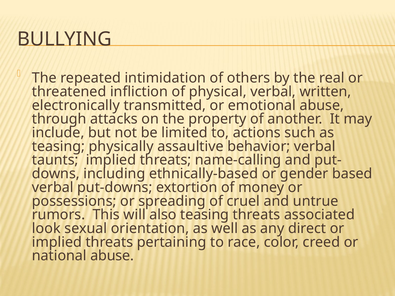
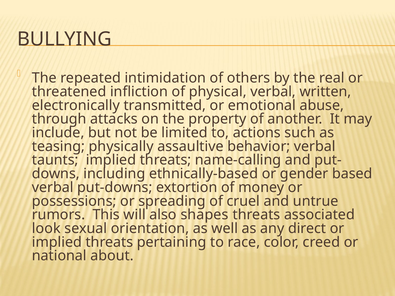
also teasing: teasing -> shapes (205, 215)
national abuse: abuse -> about (112, 256)
